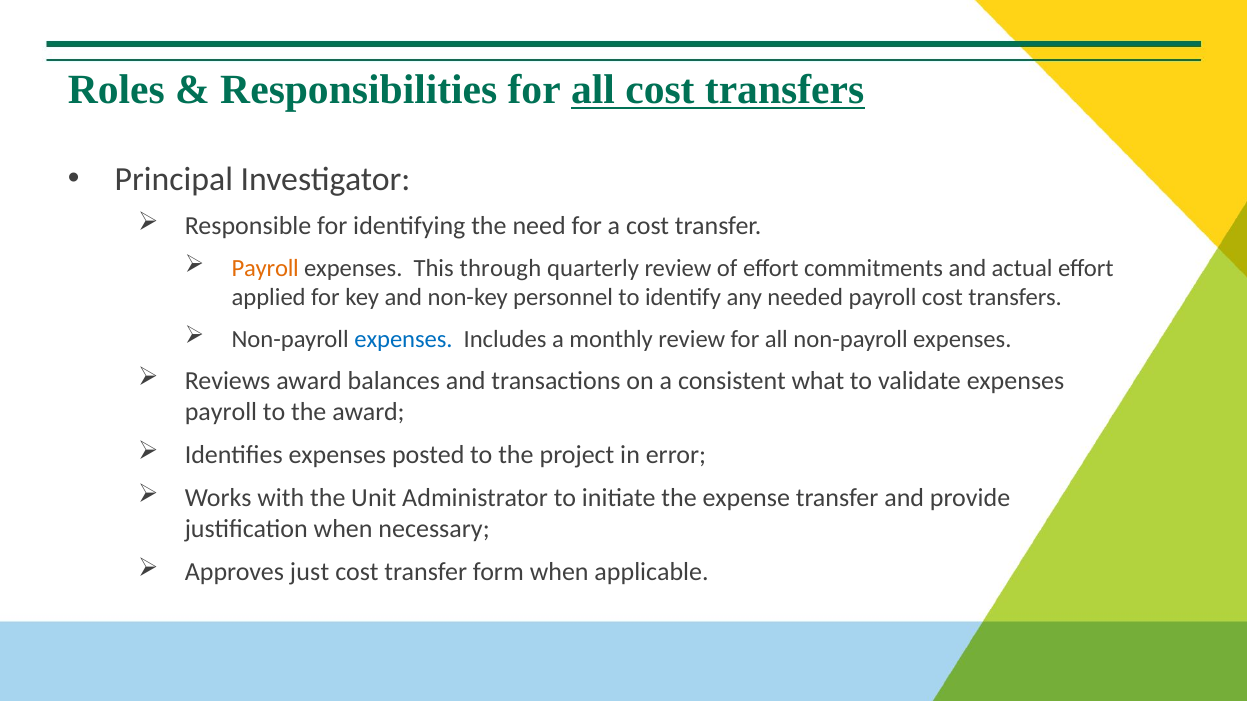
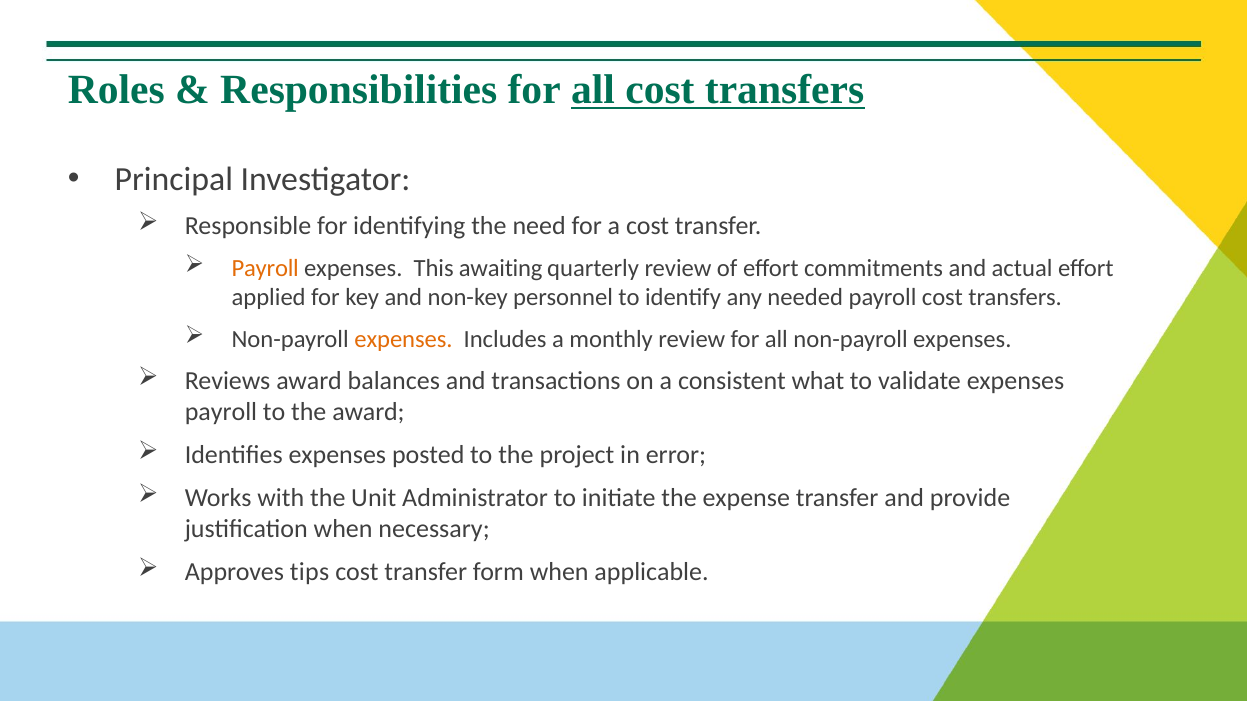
through: through -> awaiting (501, 268)
expenses colour: blue -> orange (404, 339)
just: just -> tips (310, 572)
